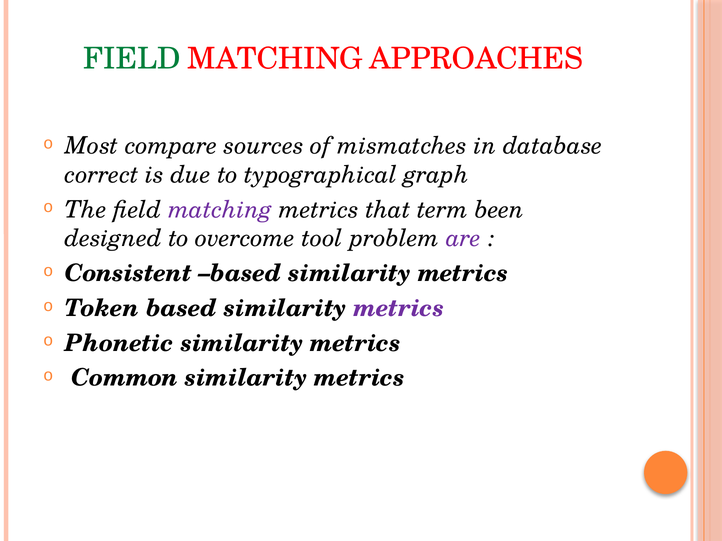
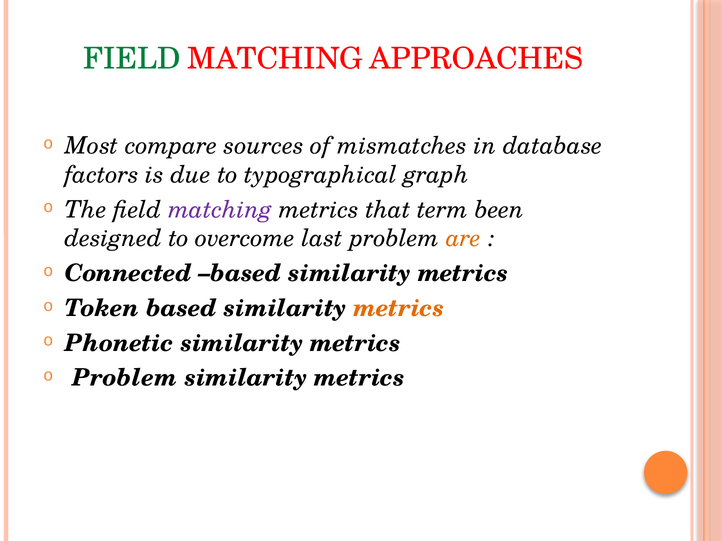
correct: correct -> factors (102, 175)
tool: tool -> last (322, 239)
are colour: purple -> orange (464, 239)
Consistent: Consistent -> Connected (128, 274)
metrics colour: purple -> orange (399, 309)
Common: Common -> Problem (125, 378)
